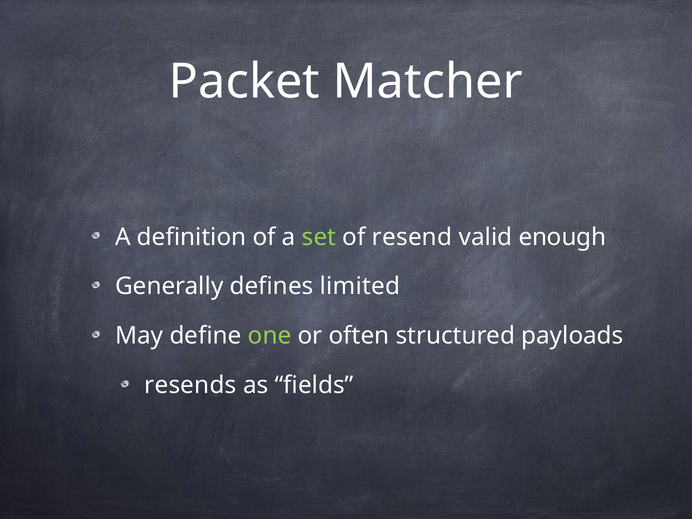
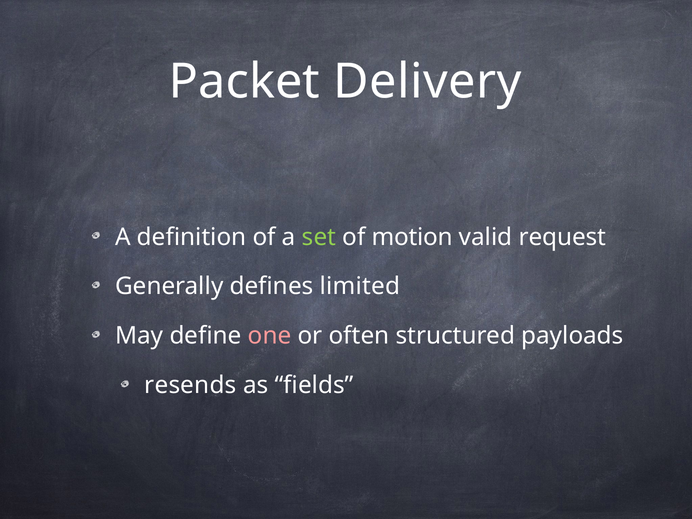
Matcher: Matcher -> Delivery (428, 82)
resend: resend -> motion (412, 237)
enough: enough -> request (562, 237)
one colour: light green -> pink (270, 336)
